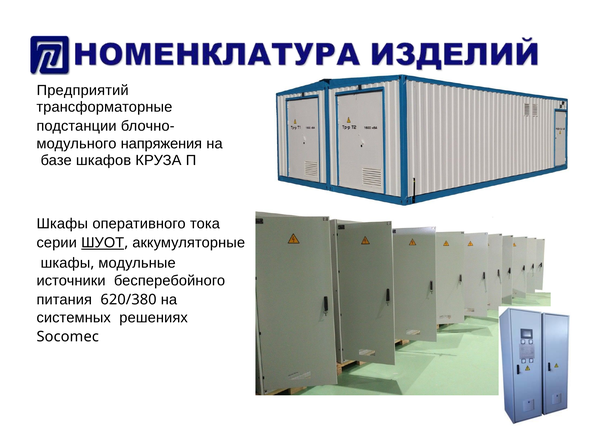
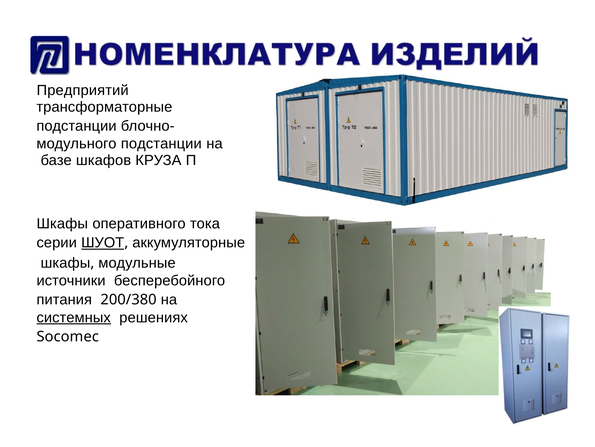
модульного напряжения: напряжения -> подстанции (161, 144)
620/380: 620/380 -> 200/380 (129, 300)
системных underline: none -> present (74, 317)
